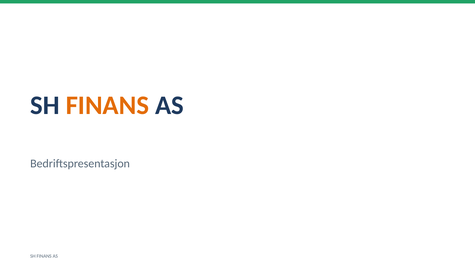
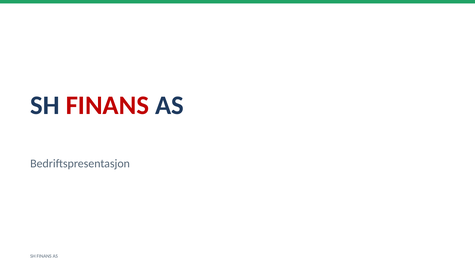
FINANS colour: orange -> red (107, 105)
